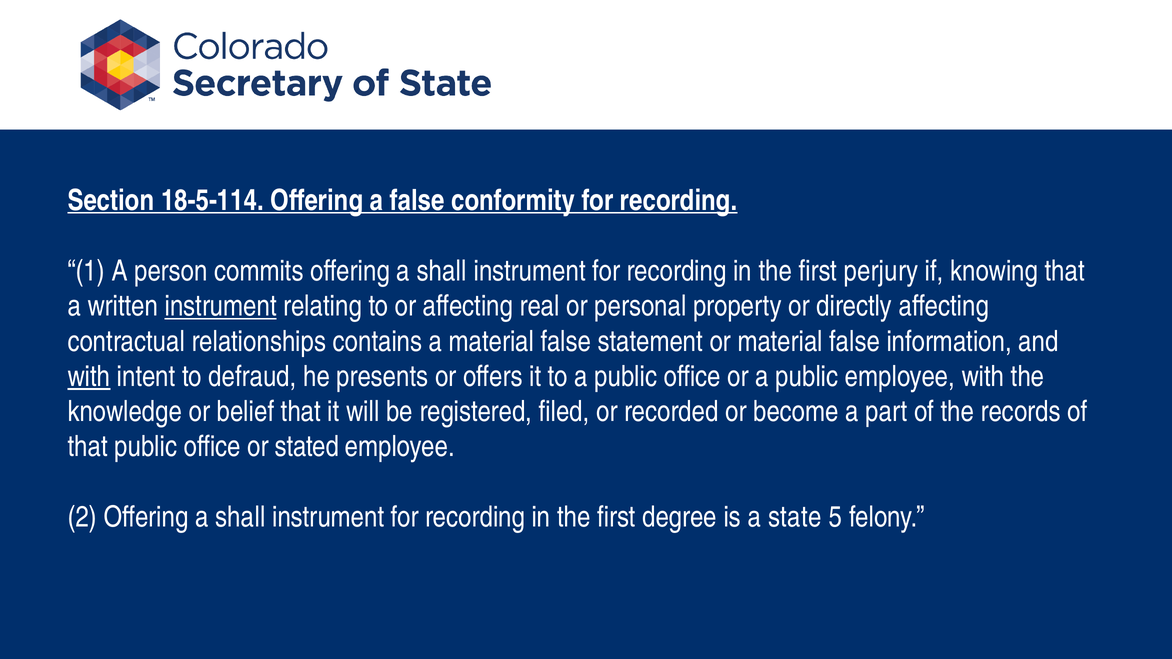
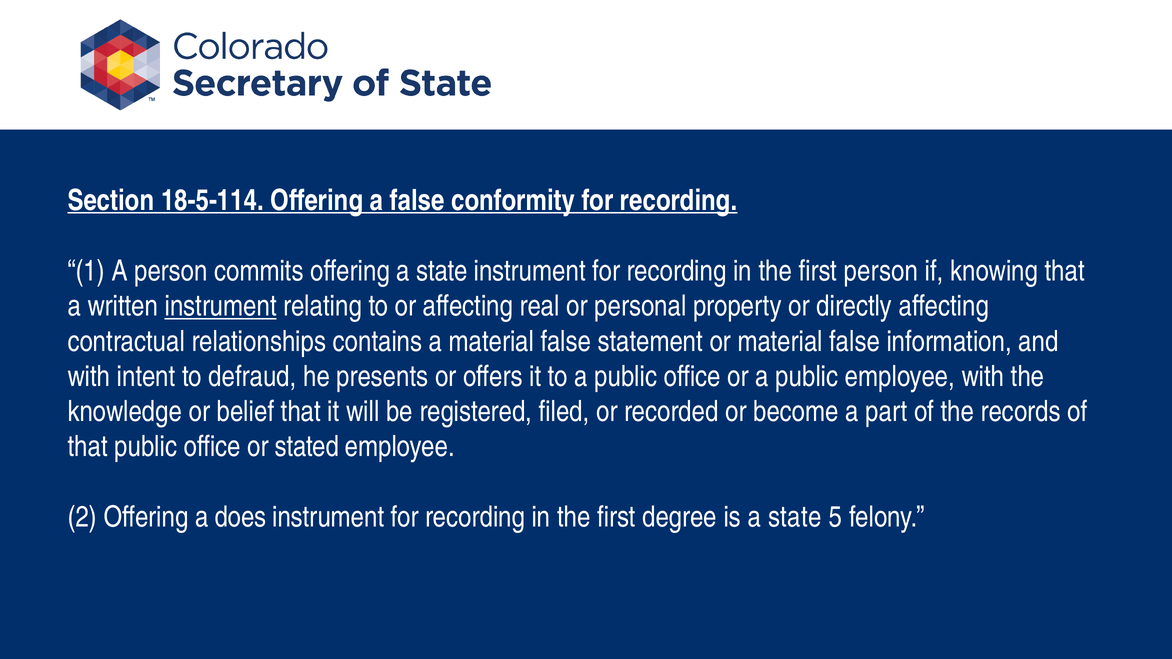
commits offering a shall: shall -> state (442, 271)
first perjury: perjury -> person (881, 271)
with underline: present -> none (89, 377)
2 Offering a shall: shall -> does (241, 517)
